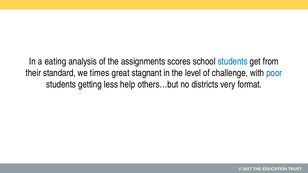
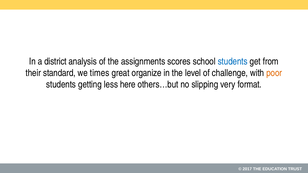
eating: eating -> district (55, 62)
stagnant: stagnant -> organize (147, 73)
poor colour: blue -> orange (274, 73)
help: help -> here (128, 85)
districts: districts -> slipping (205, 85)
